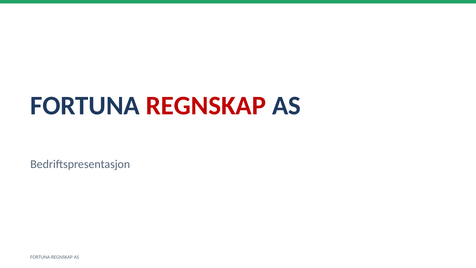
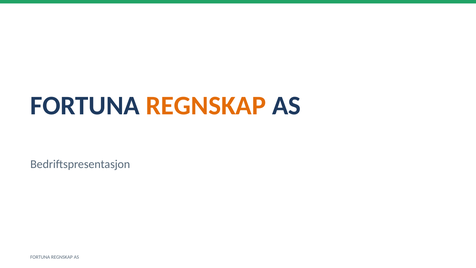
REGNSKAP colour: red -> orange (206, 106)
